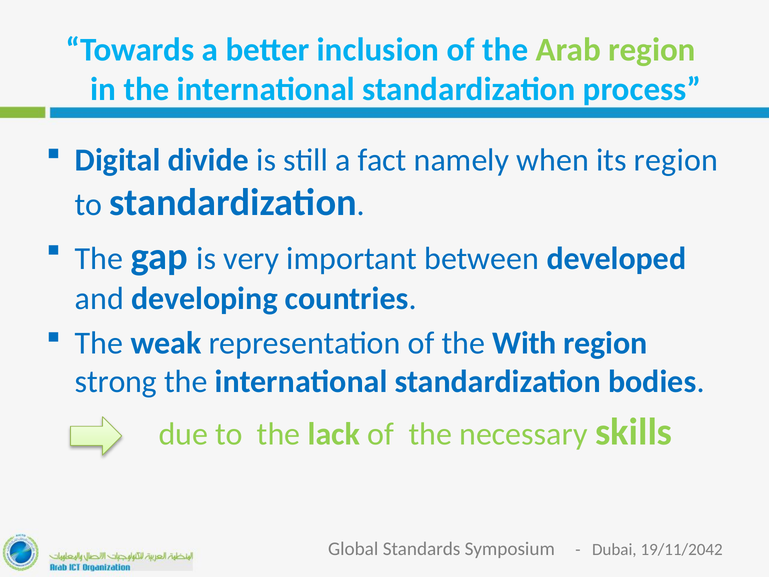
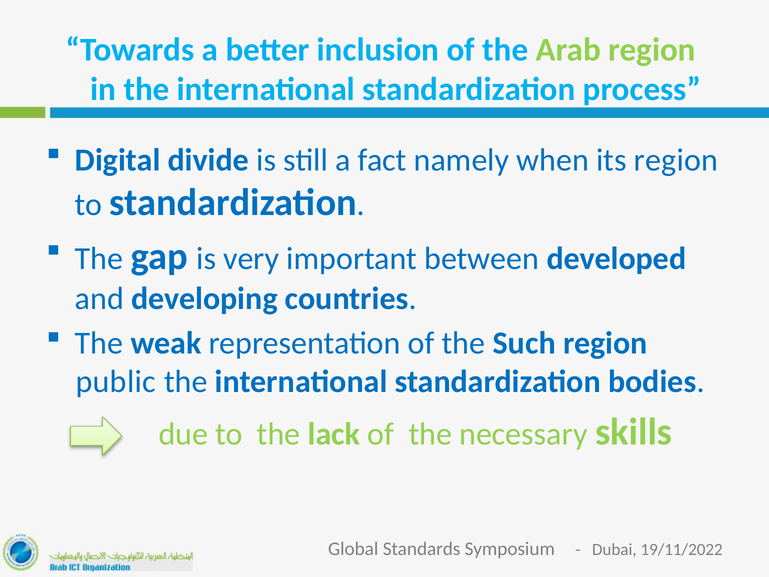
With: With -> Such (524, 343)
strong: strong -> public (116, 382)
19/11/2042: 19/11/2042 -> 19/11/2022 (682, 549)
